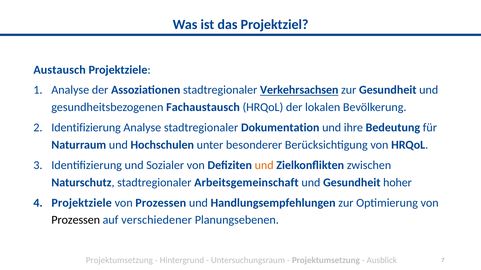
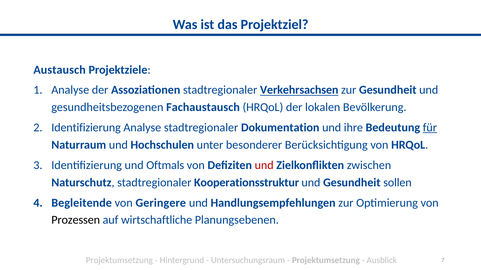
für underline: none -> present (430, 128)
Sozialer: Sozialer -> Oftmals (165, 165)
und colour: orange -> red (264, 165)
Arbeitsgemeinschaft: Arbeitsgemeinschaft -> Kooperationsstruktur (247, 183)
hoher: hoher -> sollen (397, 183)
Projektziele: Projektziele -> Begleitende (82, 203)
Prozessen: Prozessen -> Geringere (161, 203)
verschiedener: verschiedener -> wirtschaftliche (157, 220)
